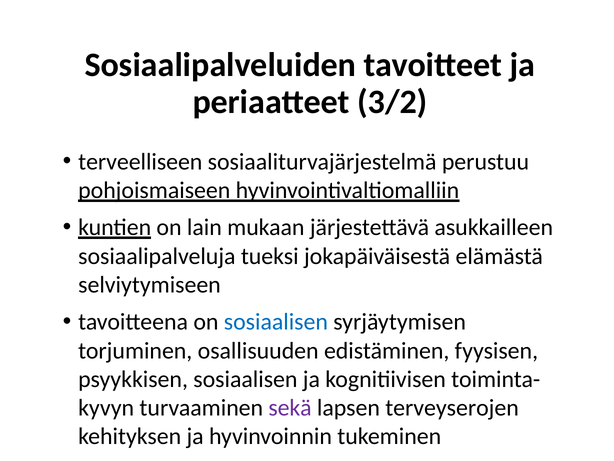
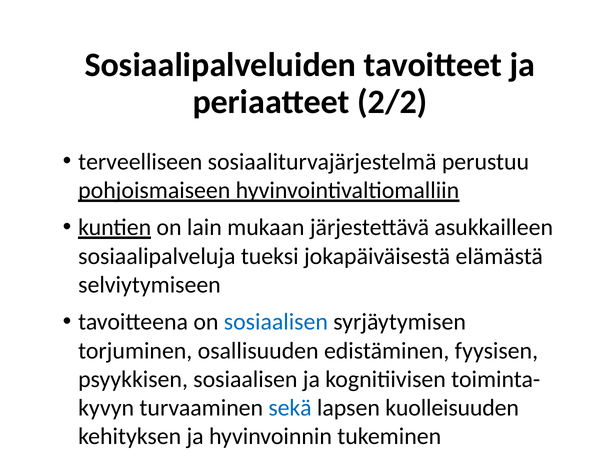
3/2: 3/2 -> 2/2 (392, 102)
sekä colour: purple -> blue (290, 407)
terveyserojen: terveyserojen -> kuolleisuuden (452, 407)
